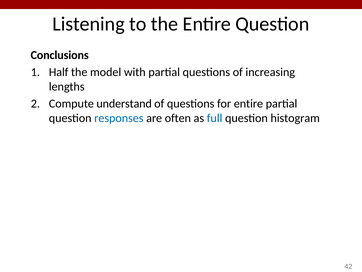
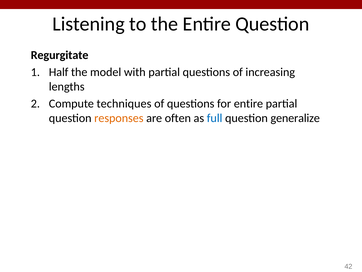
Conclusions: Conclusions -> Regurgitate (60, 55)
understand: understand -> techniques (124, 103)
responses colour: blue -> orange (119, 118)
histogram: histogram -> generalize (295, 118)
